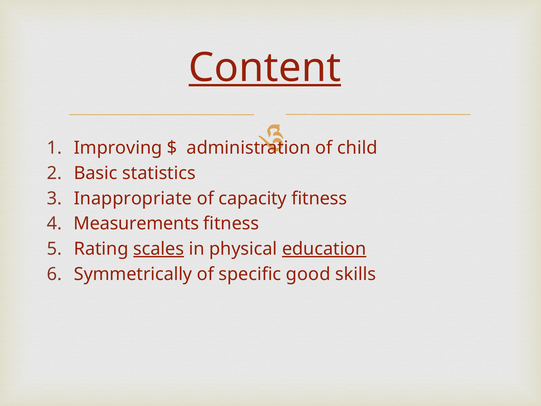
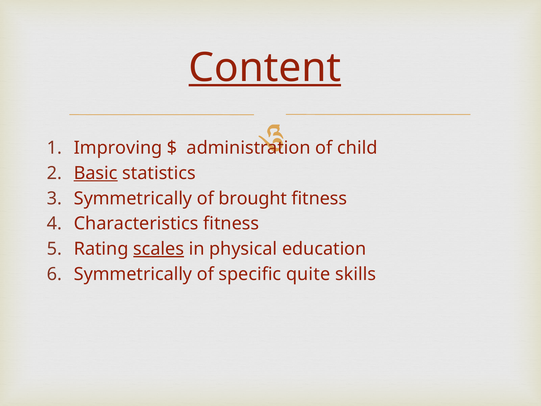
Basic underline: none -> present (96, 173)
Inappropriate: Inappropriate -> Symmetrically (133, 198)
capacity: capacity -> brought (253, 198)
Measurements: Measurements -> Characteristics (136, 224)
education underline: present -> none (324, 249)
good: good -> quite (308, 274)
